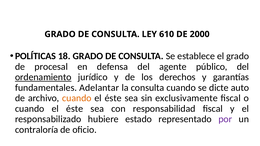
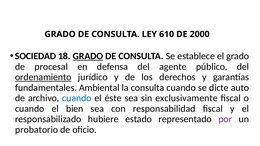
POLÍTICAS: POLÍTICAS -> SOCIEDAD (36, 56)
GRADO underline: none -> present (88, 56)
Adelantar: Adelantar -> Ambiental (99, 88)
cuando colour: orange -> blue (77, 98)
éste: éste -> bien (75, 109)
contraloría: contraloría -> probatorio (37, 130)
